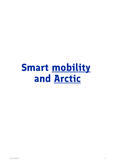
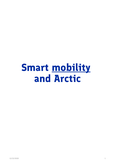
Arctic underline: present -> none (67, 79)
